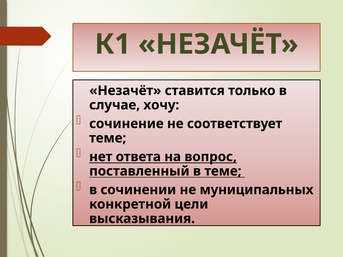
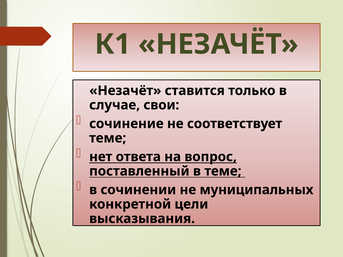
хочу: хочу -> свои (161, 105)
